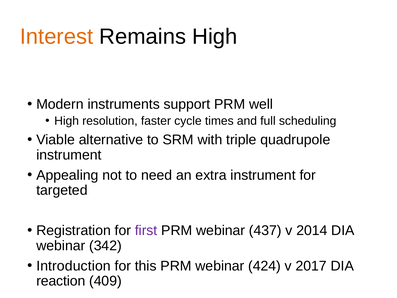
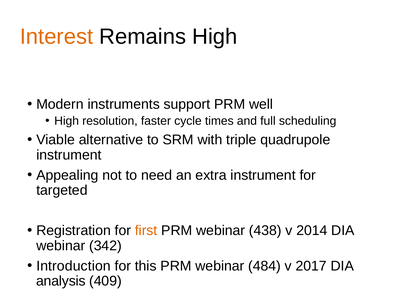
first colour: purple -> orange (146, 230)
437: 437 -> 438 (265, 230)
424: 424 -> 484 (265, 266)
reaction: reaction -> analysis (61, 281)
